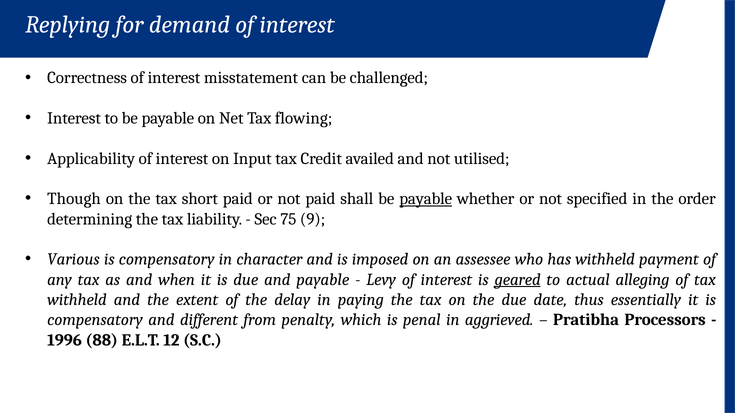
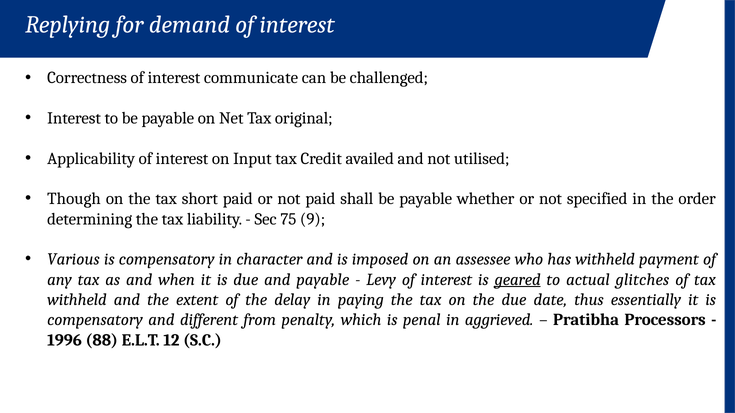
misstatement: misstatement -> communicate (251, 78)
flowing: flowing -> original (304, 118)
payable underline: present -> none (426, 199)
alleging: alleging -> glitches (642, 280)
